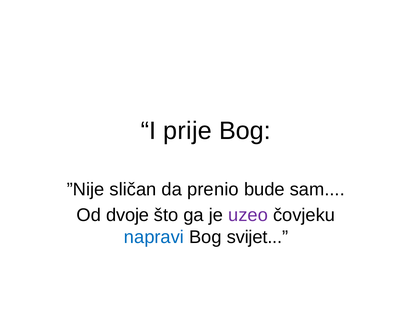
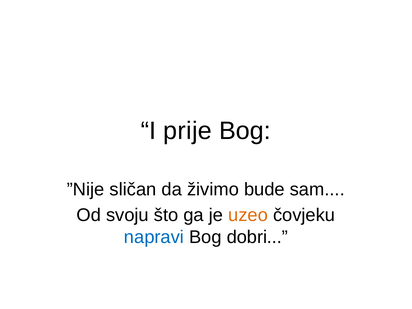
prenio: prenio -> živimo (213, 189)
dvoje: dvoje -> svoju (127, 215)
uzeo colour: purple -> orange (248, 215)
svijet: svijet -> dobri (257, 237)
